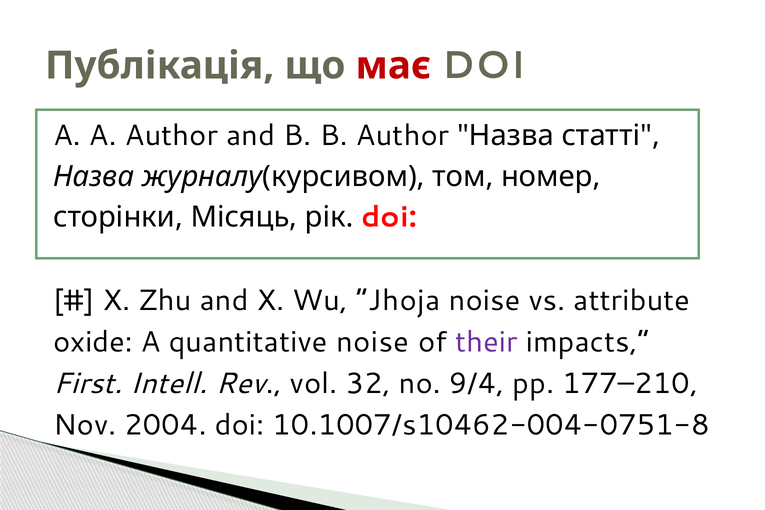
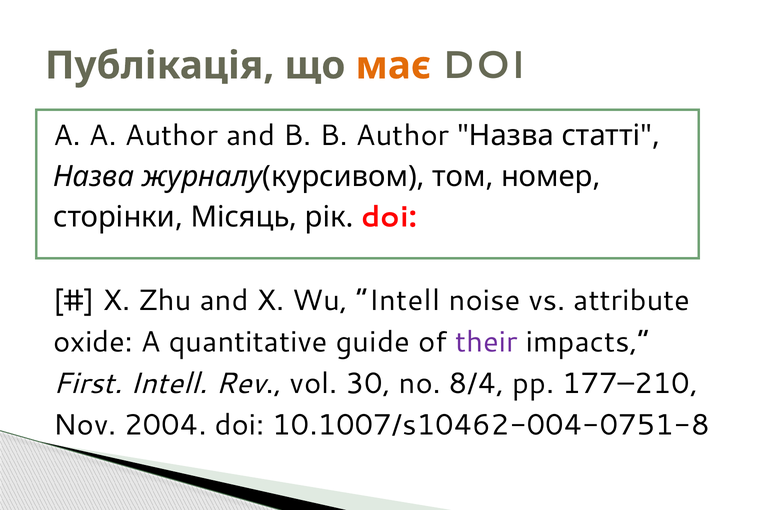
має colour: red -> orange (393, 66)
Wu Jhoja: Jhoja -> Intell (398, 301)
quantitative noise: noise -> guide (373, 342)
32: 32 -> 30 (368, 384)
9/4: 9/4 -> 8/4 (477, 384)
